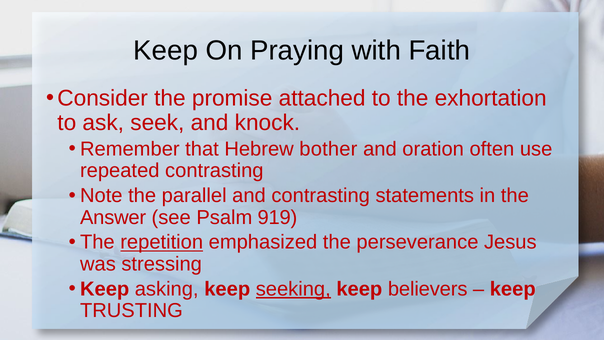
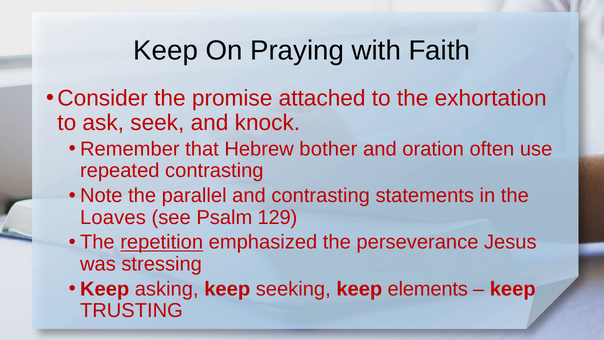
Answer: Answer -> Loaves (113, 217)
919: 919 -> 129 (277, 217)
seeking underline: present -> none (293, 289)
believers: believers -> elements (428, 289)
